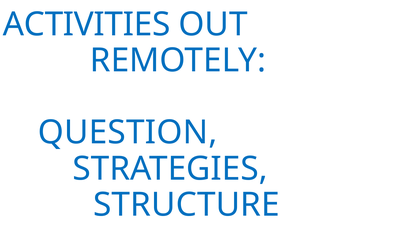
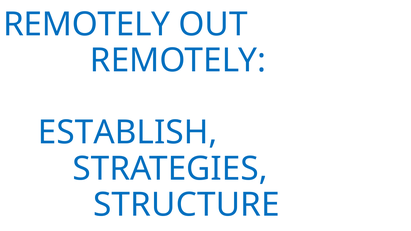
ACTIVITIES: ACTIVITIES -> REMOTELY (87, 25)
QUESTION: QUESTION -> ESTABLISH (128, 133)
